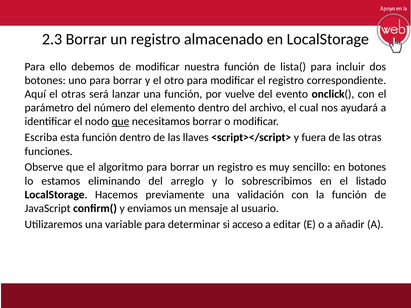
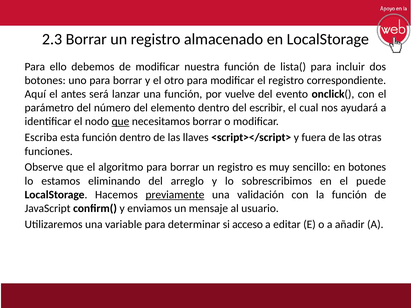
el otras: otras -> antes (73, 94)
archivo: archivo -> escribir (267, 108)
listado: listado -> puede (371, 181)
previamente underline: none -> present (175, 195)
